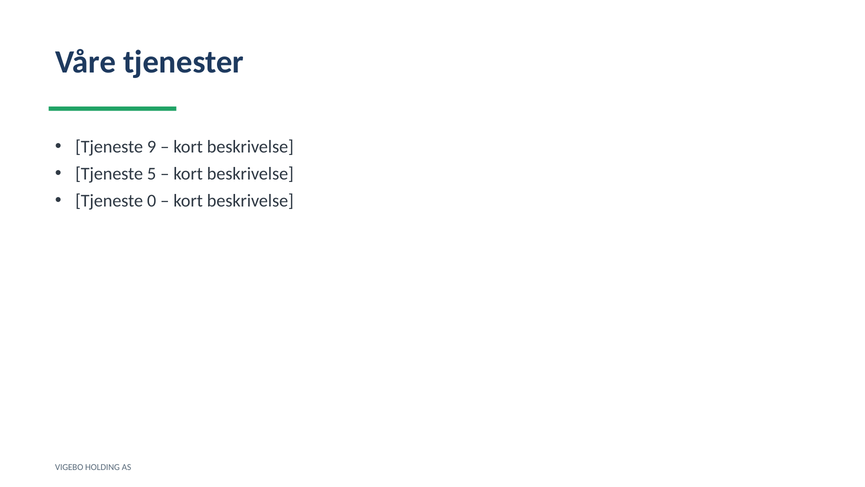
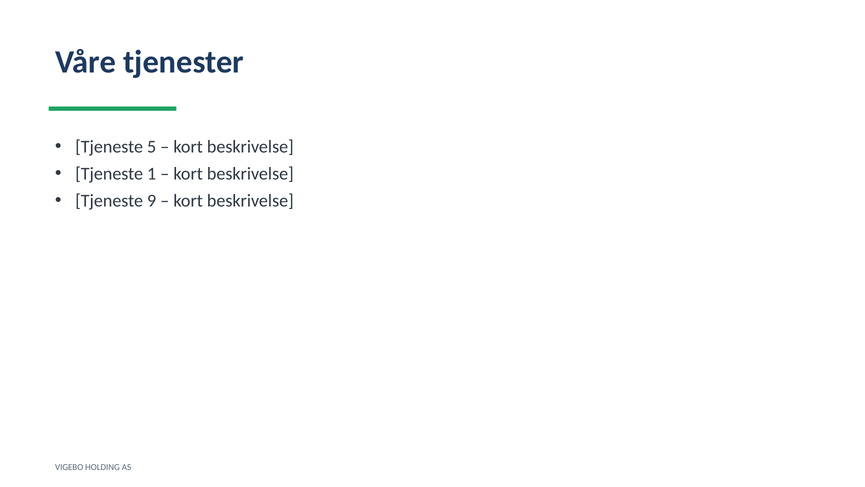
9: 9 -> 5 (152, 147)
5: 5 -> 1 (152, 174)
0: 0 -> 9 (152, 201)
